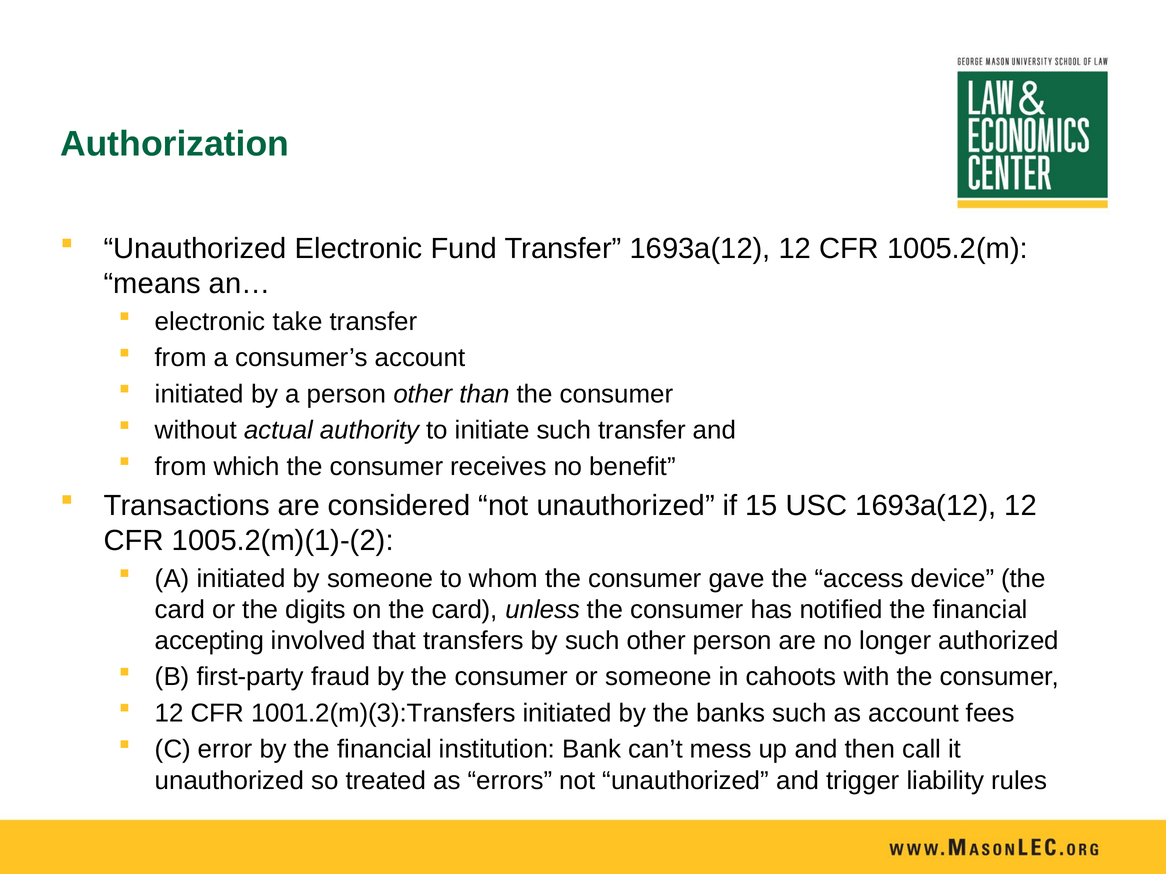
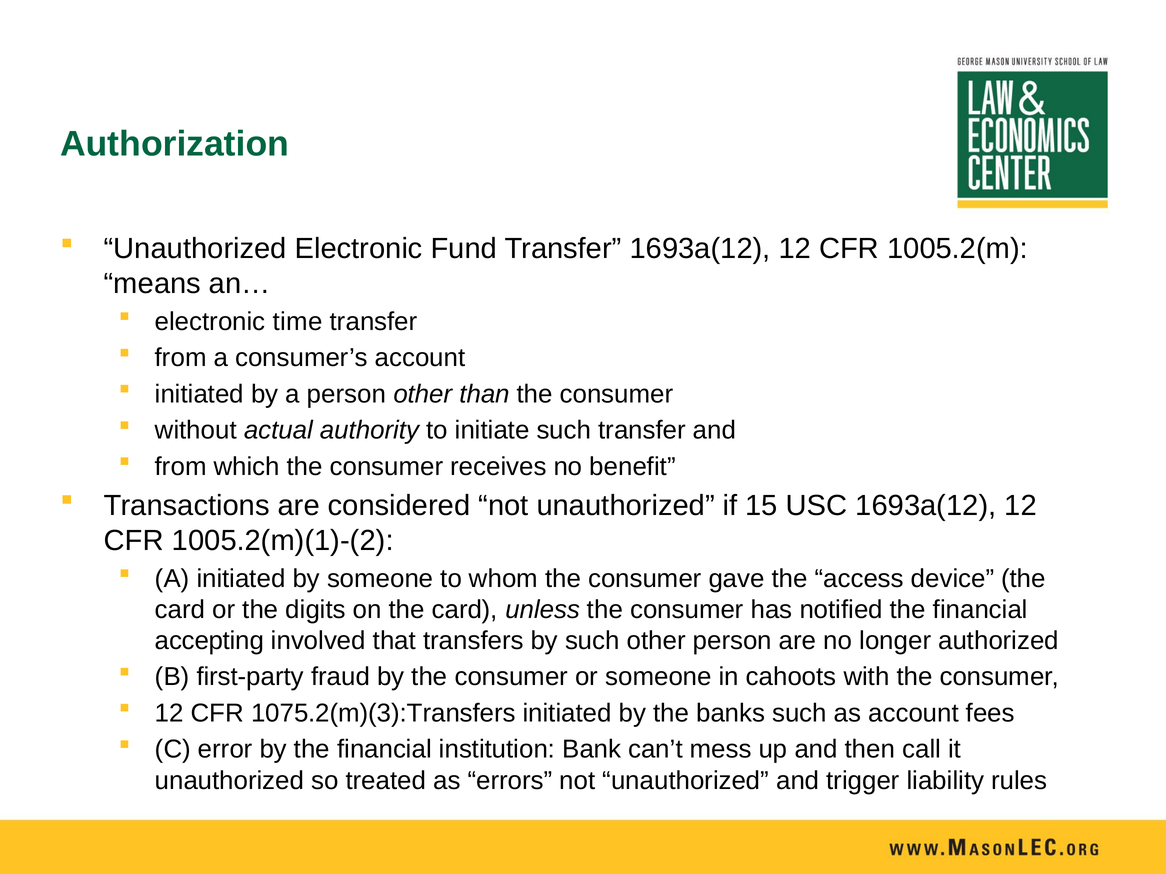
take: take -> time (298, 322)
1001.2(m)(3):Transfers: 1001.2(m)(3):Transfers -> 1075.2(m)(3):Transfers (383, 714)
